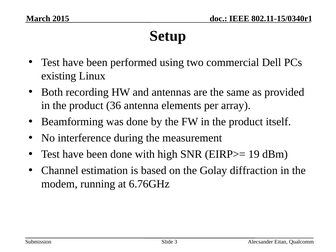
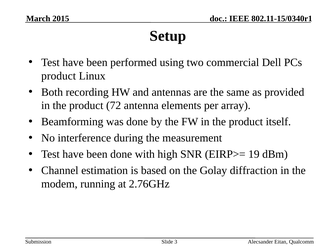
existing: existing -> product (59, 76)
36: 36 -> 72 (114, 106)
6.76GHz: 6.76GHz -> 2.76GHz (149, 184)
